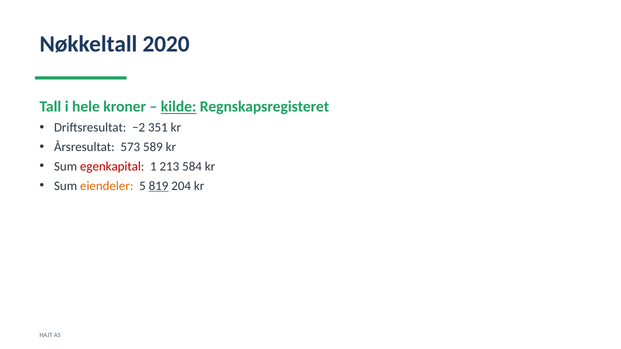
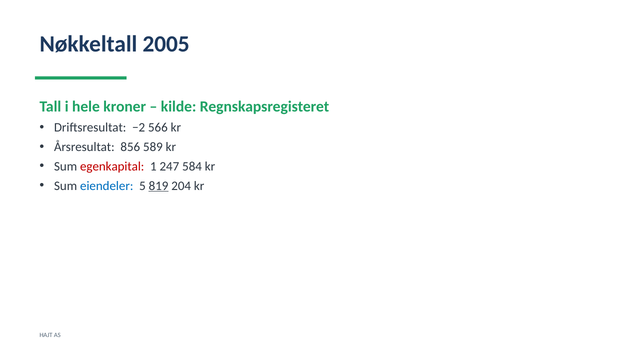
2020: 2020 -> 2005 (166, 44)
kilde underline: present -> none (179, 107)
351: 351 -> 566 (158, 128)
573: 573 -> 856 (130, 147)
213: 213 -> 247 (169, 167)
eiendeler colour: orange -> blue (107, 186)
